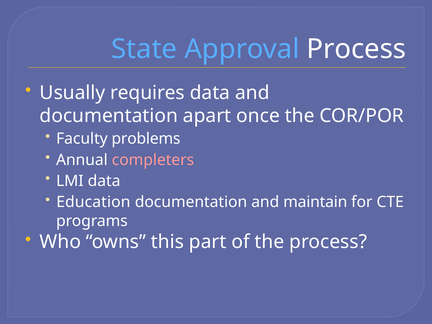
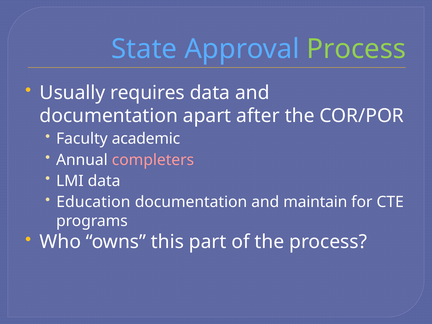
Process colour: white -> light green (356, 49)
once: once -> after (258, 116)
problems: problems -> academic (146, 139)
